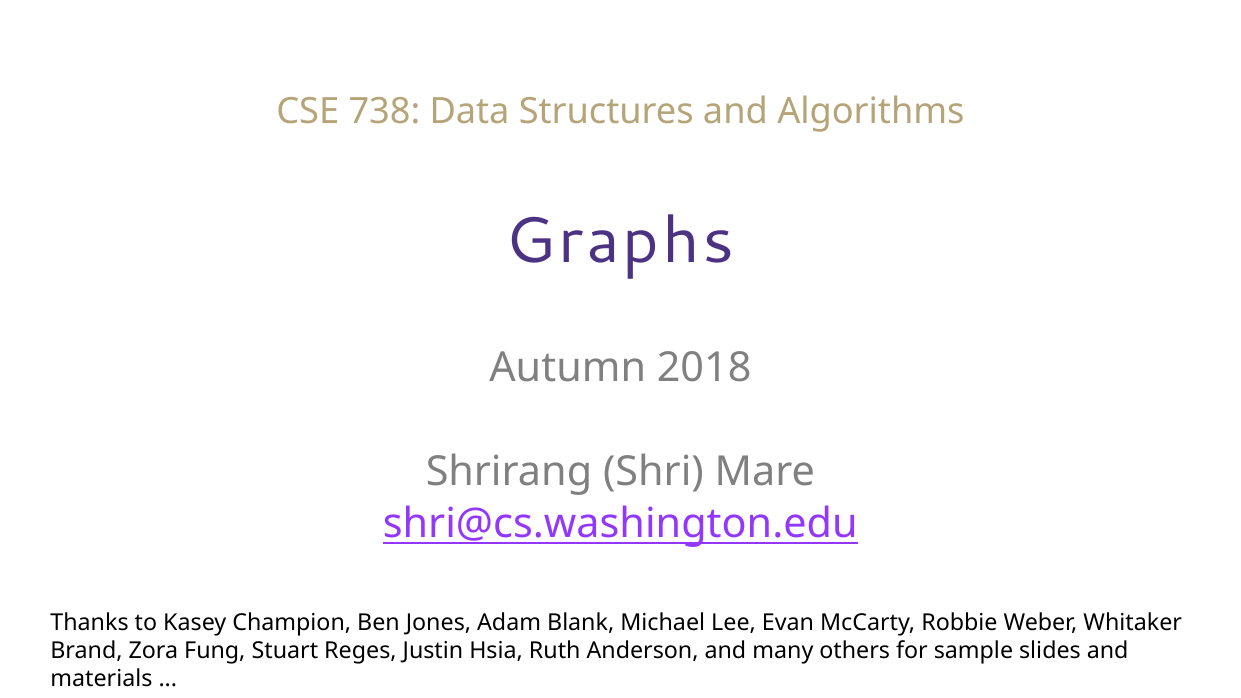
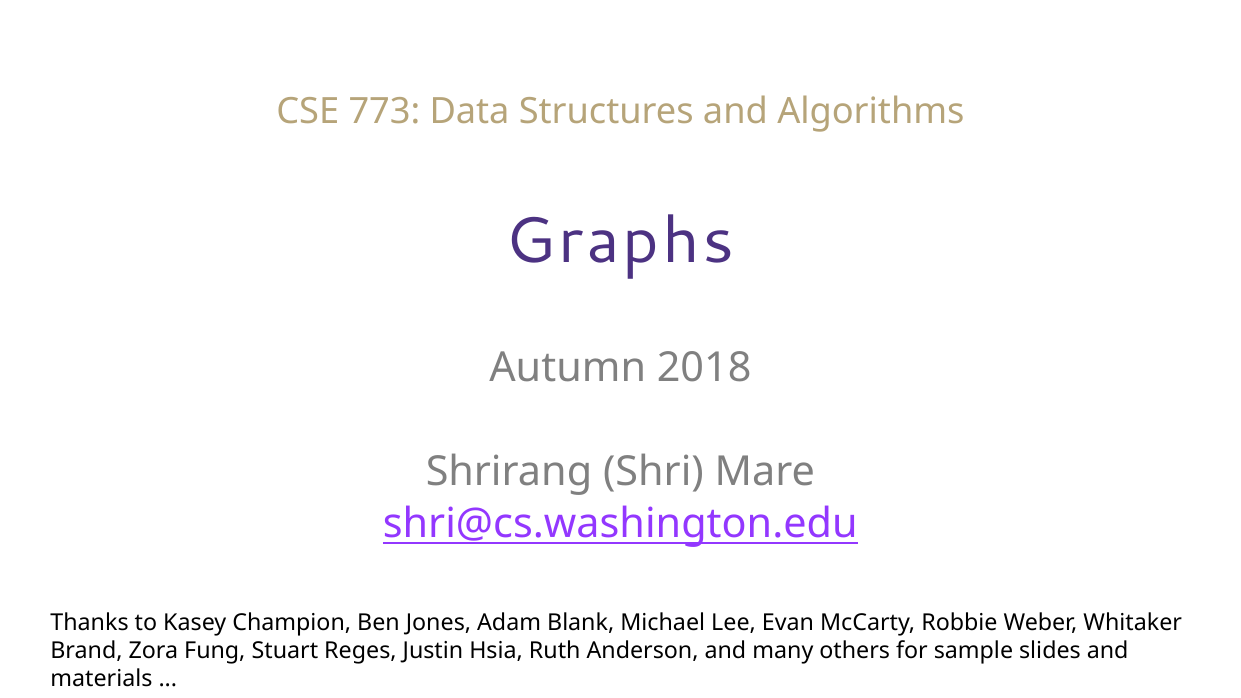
738: 738 -> 773 (384, 112)
